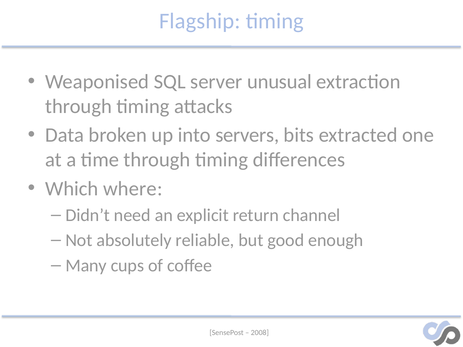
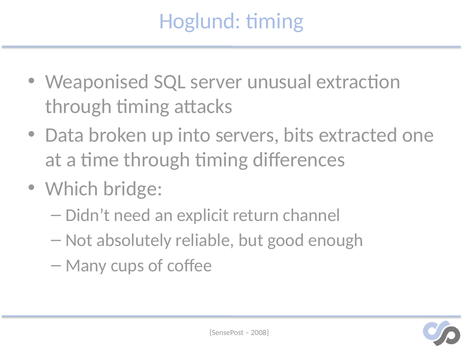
Flagship: Flagship -> Hoglund (200, 21)
where: where -> bridge (133, 189)
